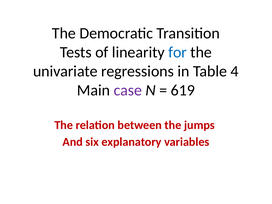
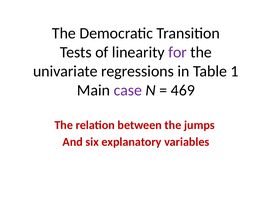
for colour: blue -> purple (178, 52)
4: 4 -> 1 (235, 71)
619: 619 -> 469 (183, 90)
